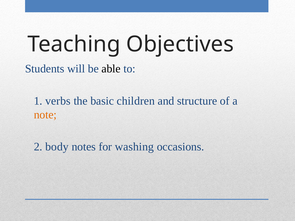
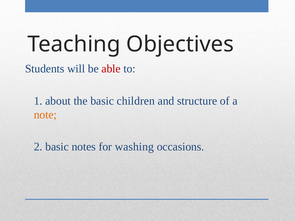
able colour: black -> red (111, 69)
verbs: verbs -> about (58, 101)
2 body: body -> basic (57, 147)
